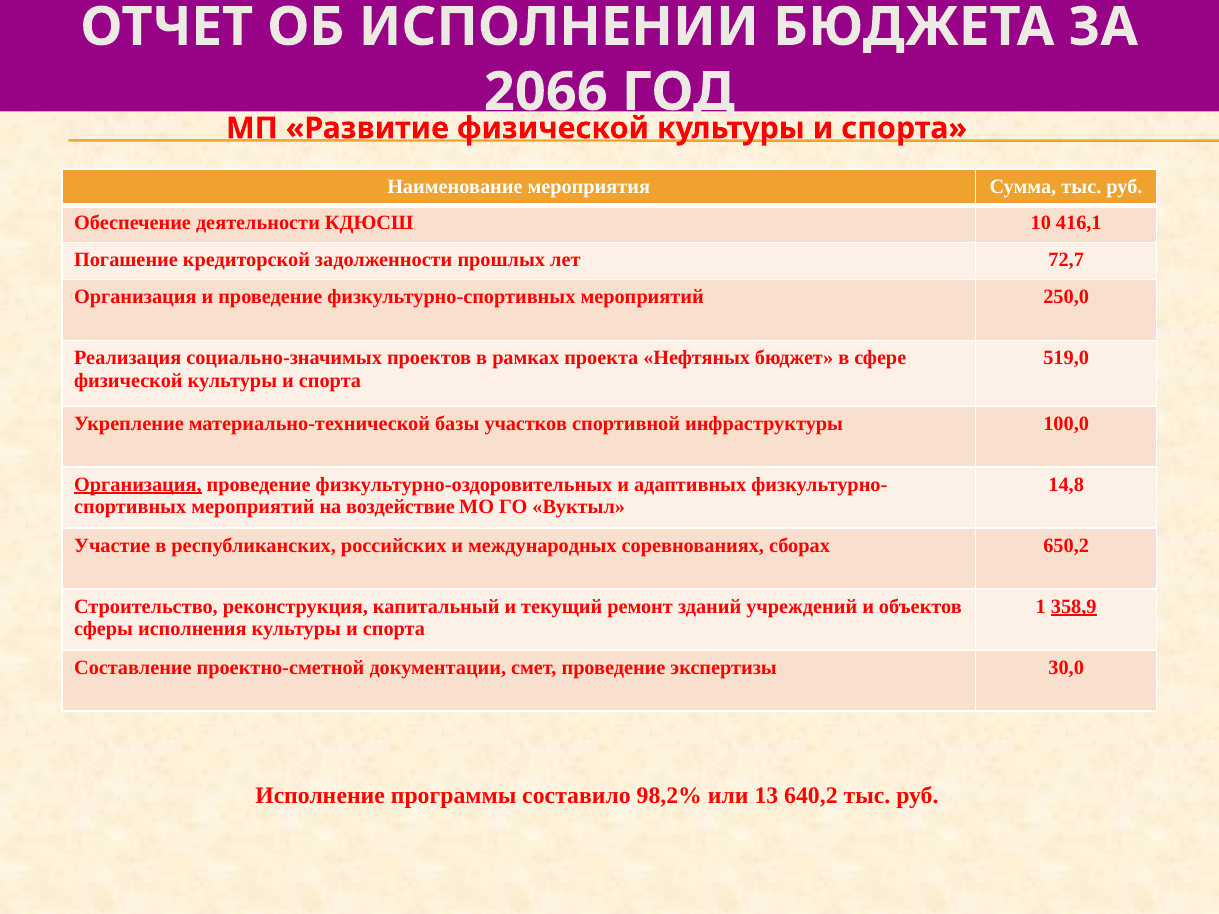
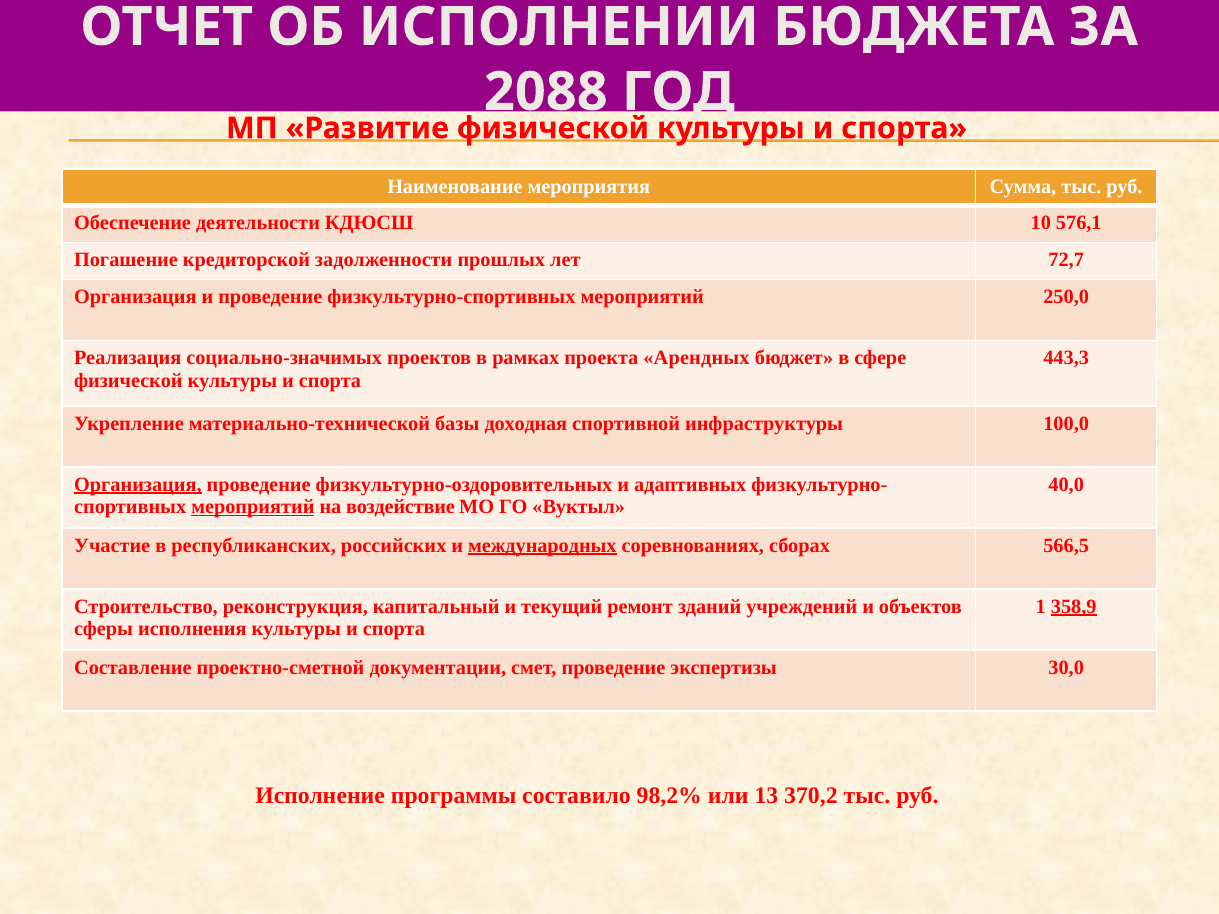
2066: 2066 -> 2088 (546, 92)
416,1: 416,1 -> 576,1 (1079, 223)
Нефтяных: Нефтяных -> Арендных (696, 358)
519,0: 519,0 -> 443,3 (1066, 358)
участков: участков -> доходная (526, 424)
14,8: 14,8 -> 40,0 (1066, 484)
мероприятий underline: none -> present (253, 507)
международных underline: none -> present (542, 545)
650,2: 650,2 -> 566,5 (1066, 545)
640,2: 640,2 -> 370,2 (811, 796)
